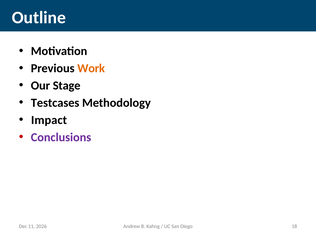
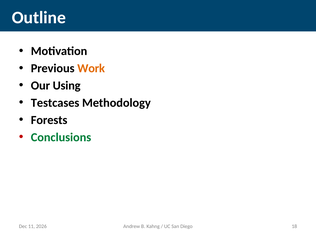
Stage: Stage -> Using (67, 86)
Impact: Impact -> Forests (49, 120)
Conclusions colour: purple -> green (61, 137)
